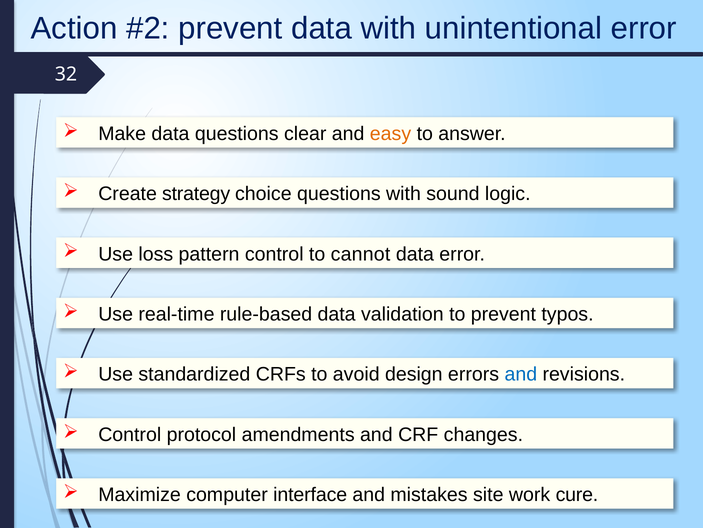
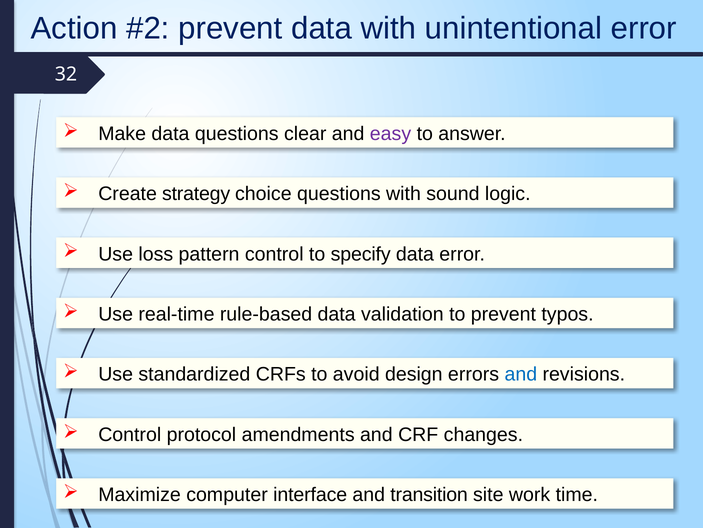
easy colour: orange -> purple (390, 134)
cannot: cannot -> specify (361, 254)
mistakes: mistakes -> transition (429, 494)
cure: cure -> time (577, 494)
